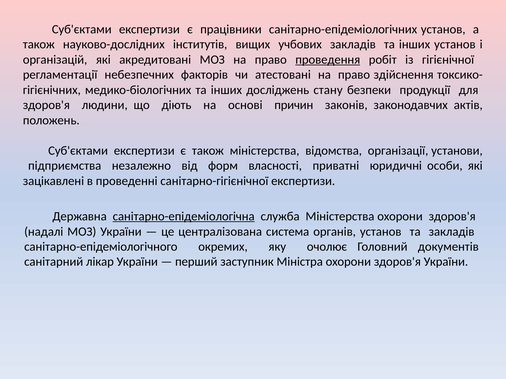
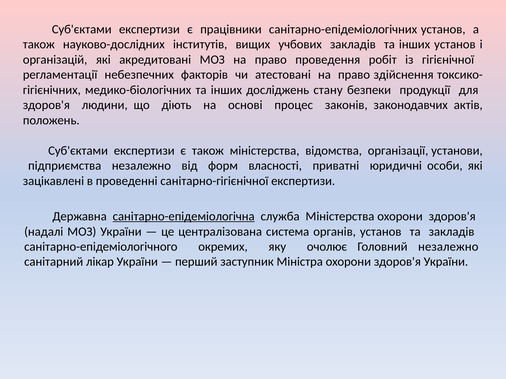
проведення underline: present -> none (328, 60)
причин: причин -> процес (294, 105)
Головний документів: документів -> незалежно (448, 247)
